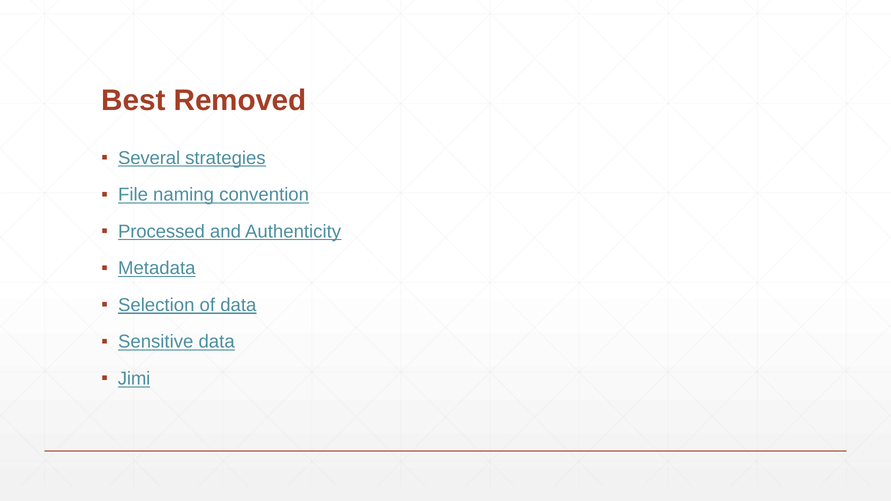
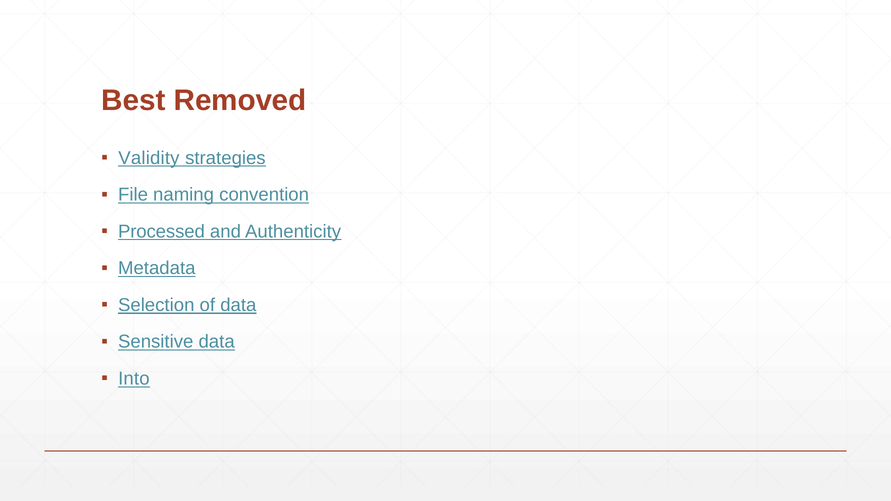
Several: Several -> Validity (149, 158)
Jimi: Jimi -> Into (134, 379)
